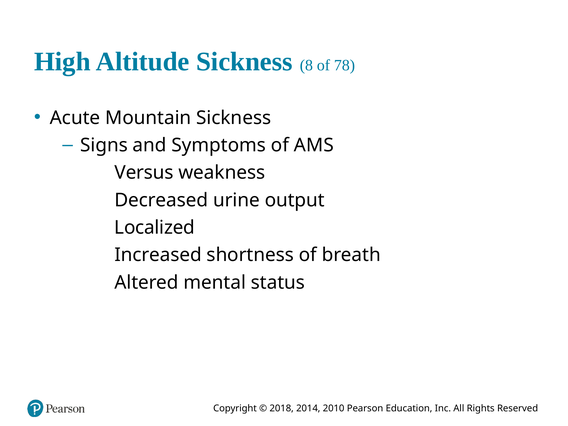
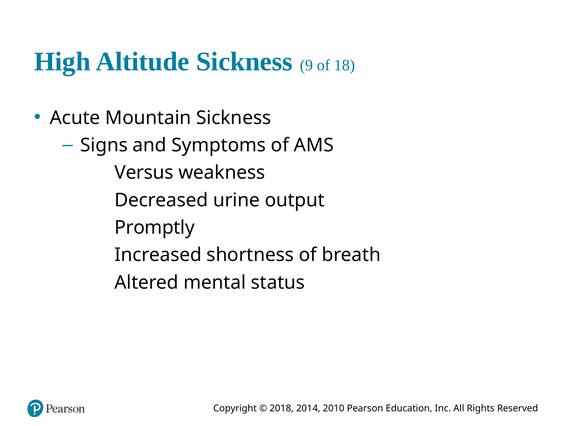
8: 8 -> 9 (306, 65)
78: 78 -> 18 (344, 65)
Localized: Localized -> Promptly (155, 228)
